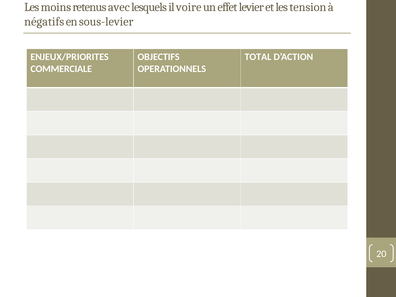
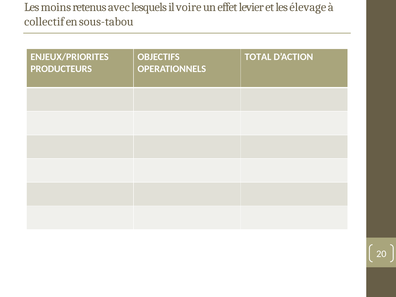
tension: tension -> élevage (308, 7)
négatifs: négatifs -> collectif (44, 22)
sous-levier: sous-levier -> sous-tabou (106, 22)
COMMERCIALE: COMMERCIALE -> PRODUCTEURS (61, 69)
